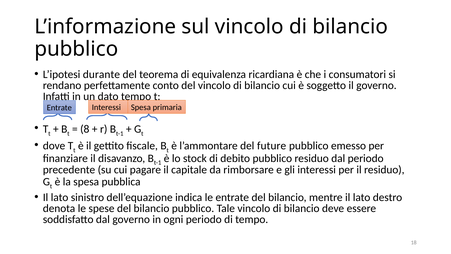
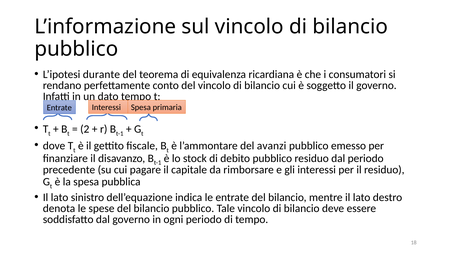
8: 8 -> 2 (85, 129)
future: future -> avanzi (272, 146)
